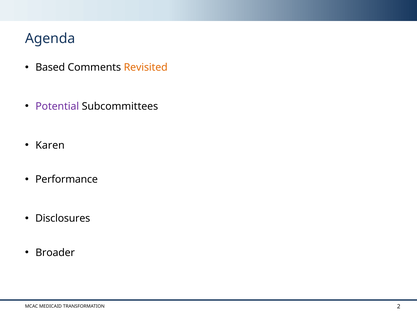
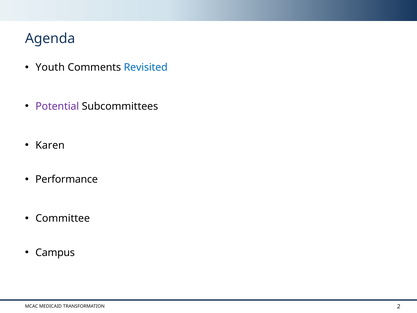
Based: Based -> Youth (50, 67)
Revisited colour: orange -> blue (146, 67)
Disclosures: Disclosures -> Committee (63, 218)
Broader: Broader -> Campus (55, 252)
